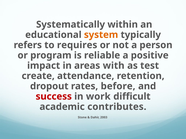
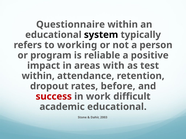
Systematically: Systematically -> Questionnaire (71, 25)
system colour: orange -> black (101, 35)
requires: requires -> working (77, 45)
create: create -> within (38, 76)
academic contributes: contributes -> educational (117, 107)
